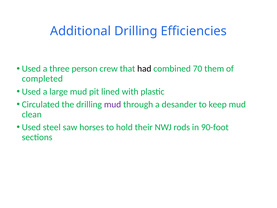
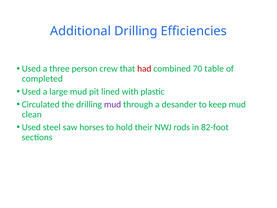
had colour: black -> red (144, 69)
them: them -> table (214, 69)
90-foot: 90-foot -> 82-foot (215, 127)
